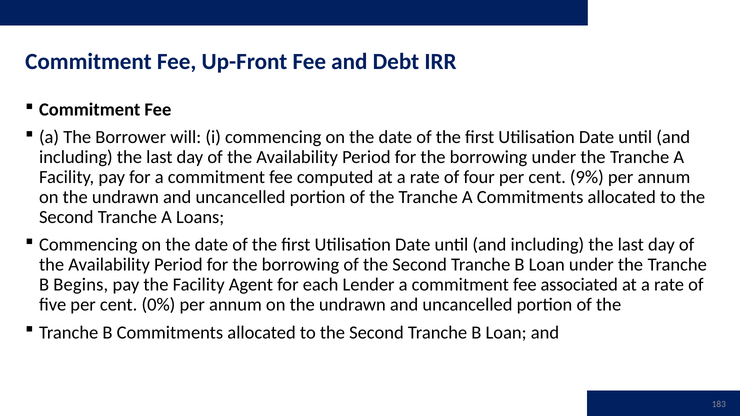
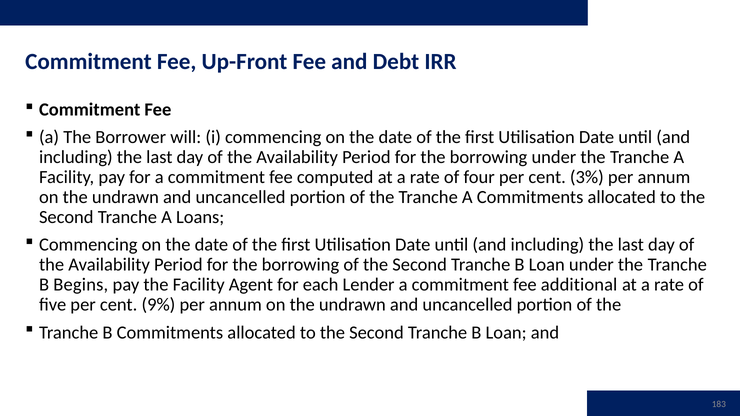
9%: 9% -> 3% (587, 177)
associated: associated -> additional (579, 285)
0%: 0% -> 9% (158, 305)
